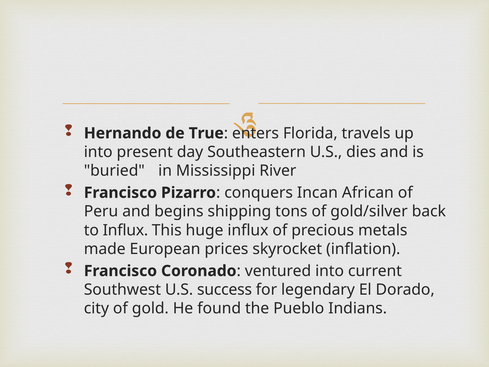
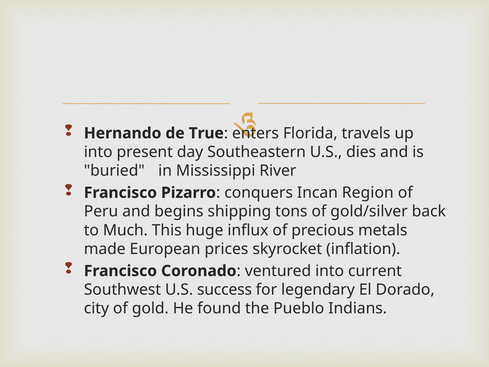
African: African -> Region (368, 193)
to Influx: Influx -> Much (125, 230)
